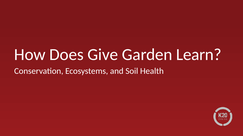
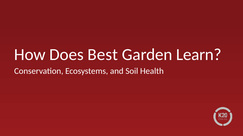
Give: Give -> Best (103, 55)
